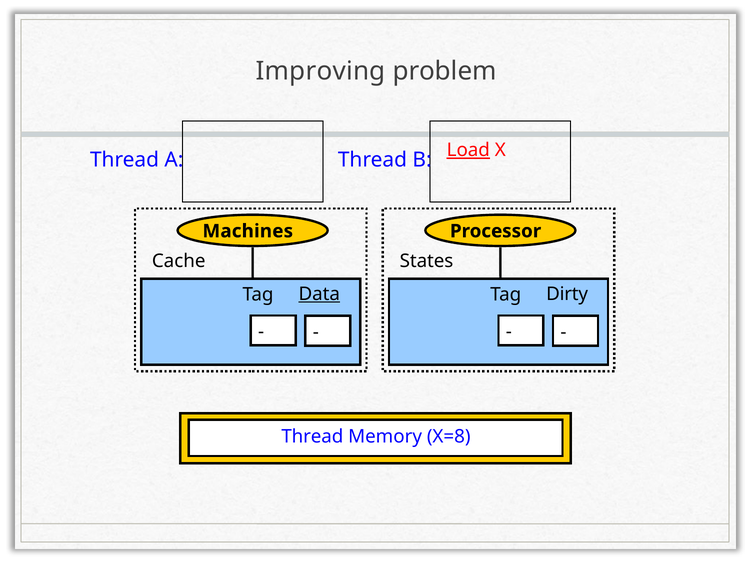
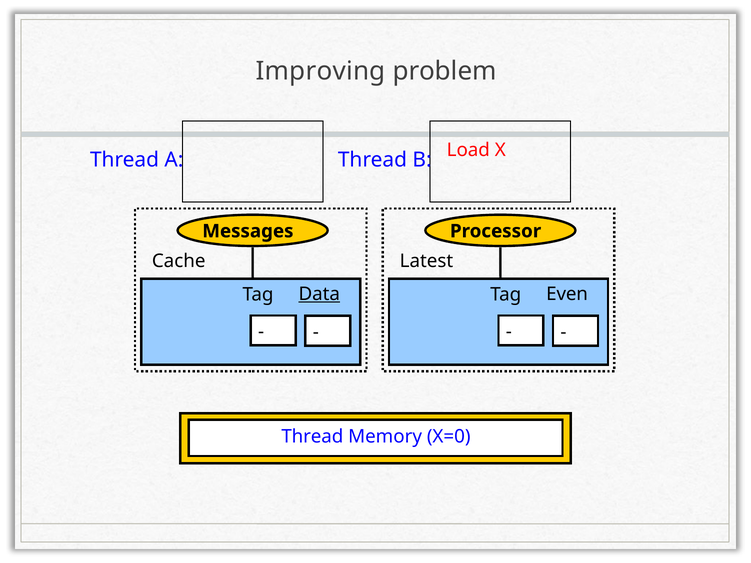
Load underline: present -> none (468, 150)
Machines: Machines -> Messages (248, 231)
States: States -> Latest (426, 261)
Dirty: Dirty -> Even (567, 294)
X=8: X=8 -> X=0 (449, 437)
